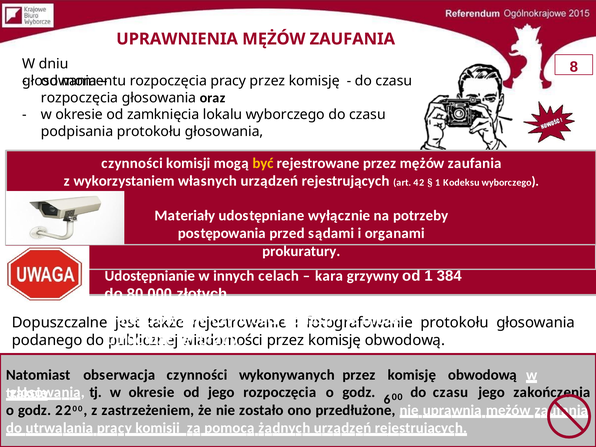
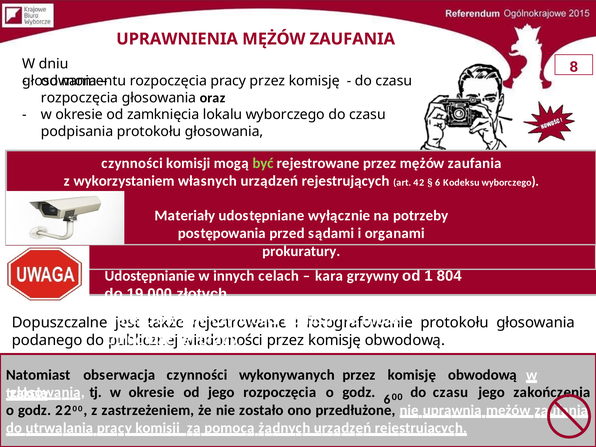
być colour: yellow -> light green (263, 163)
1: 1 -> 6 (438, 183)
384: 384 -> 804 (449, 276)
80: 80 -> 19 (135, 294)
